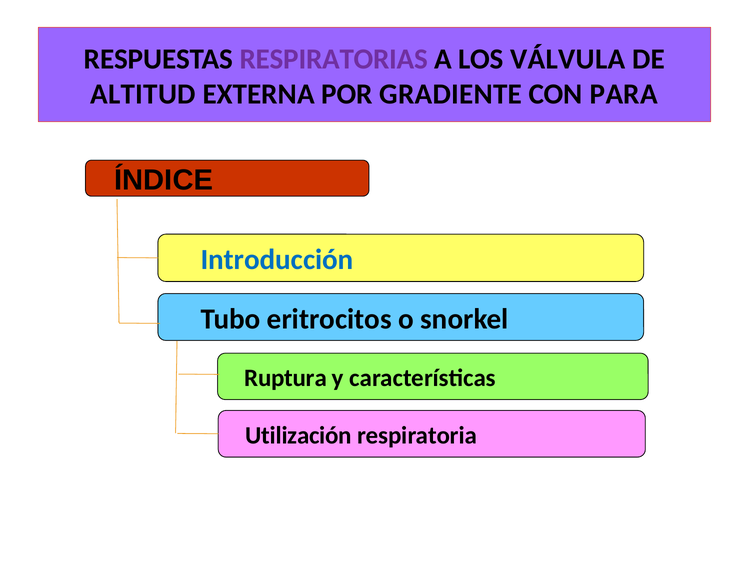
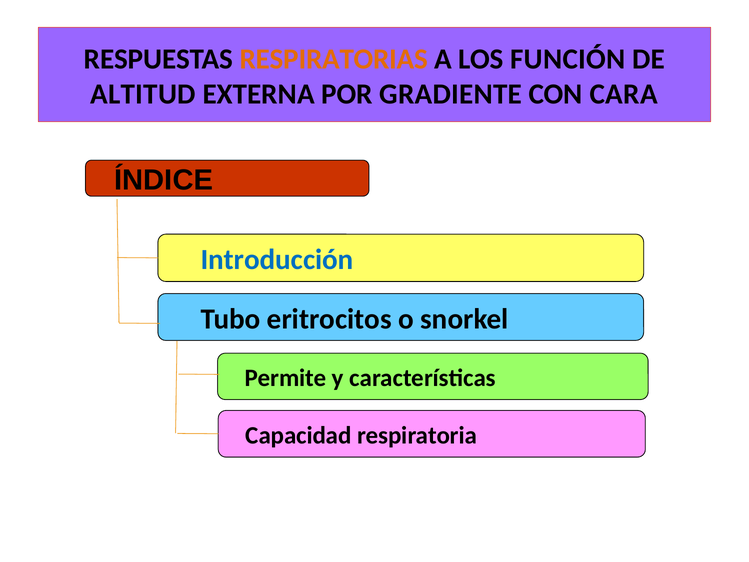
RESPIRATORIAS colour: purple -> orange (334, 59)
VÁLVULA: VÁLVULA -> FUNCIÓN (568, 59)
PARA: PARA -> CARA (624, 94)
Ruptura: Ruptura -> Permite (286, 378)
Utilización: Utilización -> Capacidad (298, 435)
